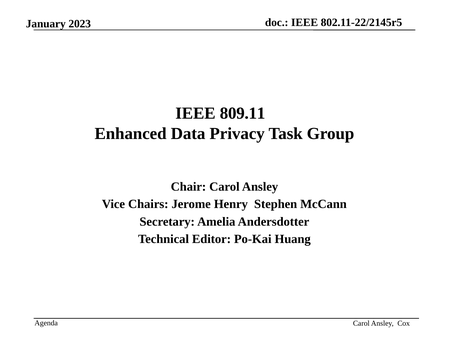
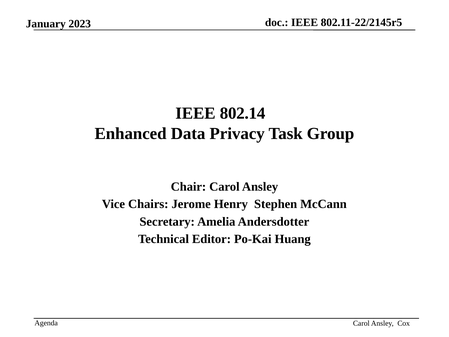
809.11: 809.11 -> 802.14 (243, 113)
